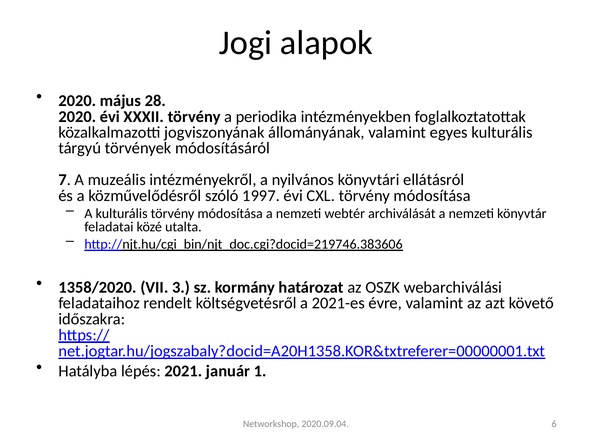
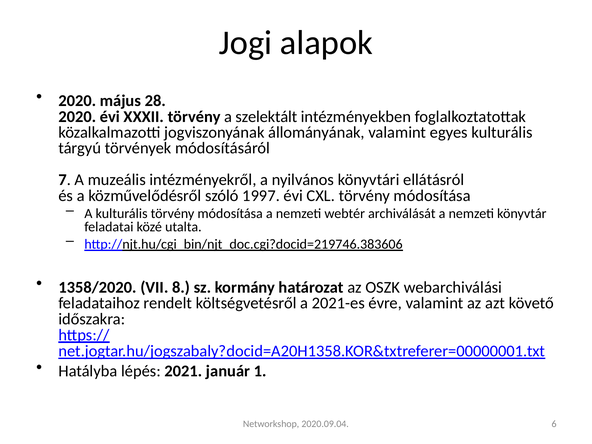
periodika: periodika -> szelektált (266, 117)
3: 3 -> 8 (181, 287)
